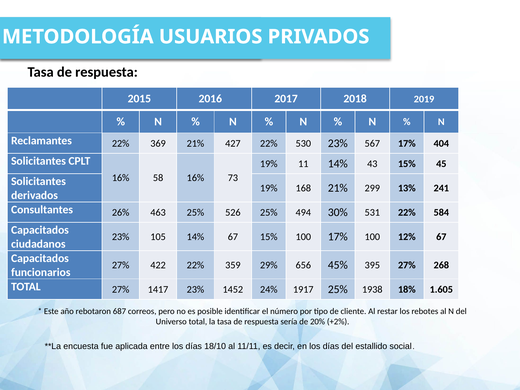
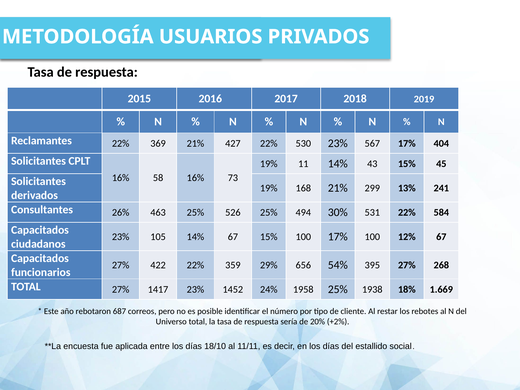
45%: 45% -> 54% (338, 265)
1917: 1917 -> 1958 (303, 289)
1.605: 1.605 -> 1.669 (441, 289)
